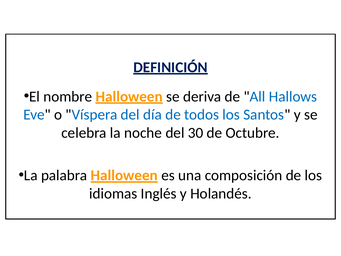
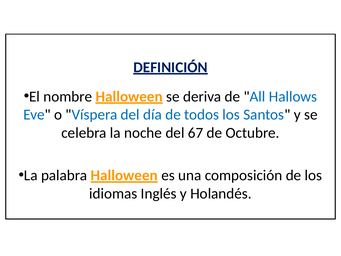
30: 30 -> 67 (196, 133)
